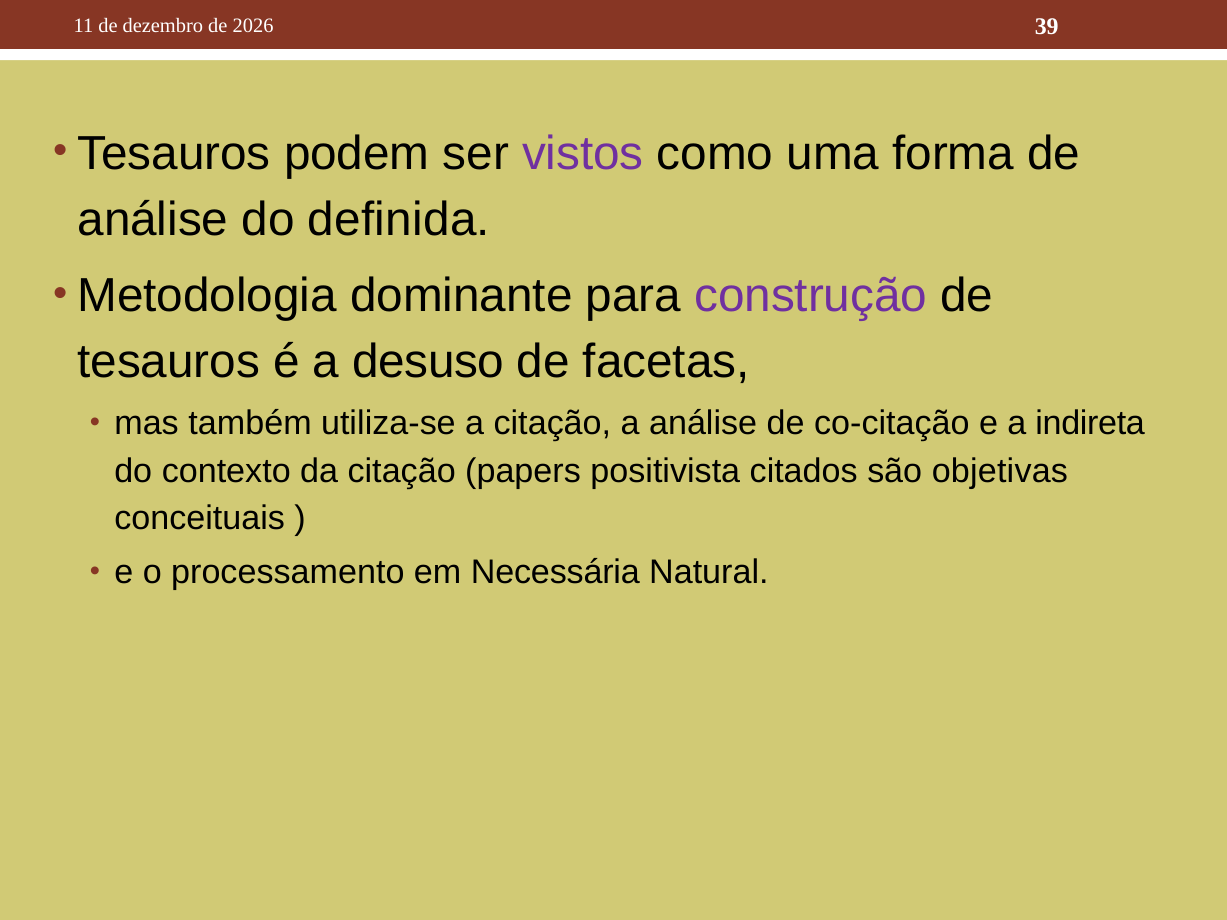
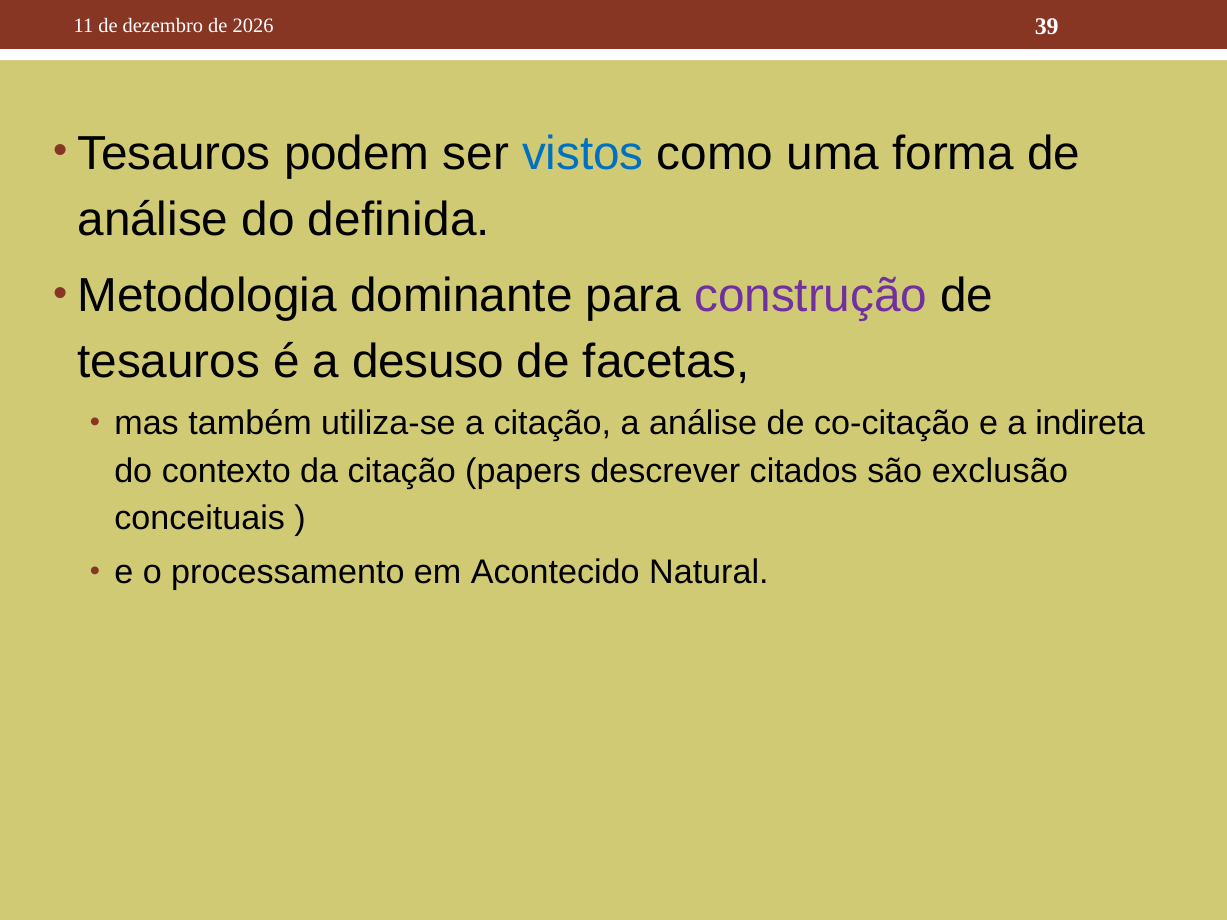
vistos colour: purple -> blue (583, 153)
positivista: positivista -> descrever (665, 471)
objetivas: objetivas -> exclusão (1000, 471)
Necessária: Necessária -> Acontecido (555, 573)
